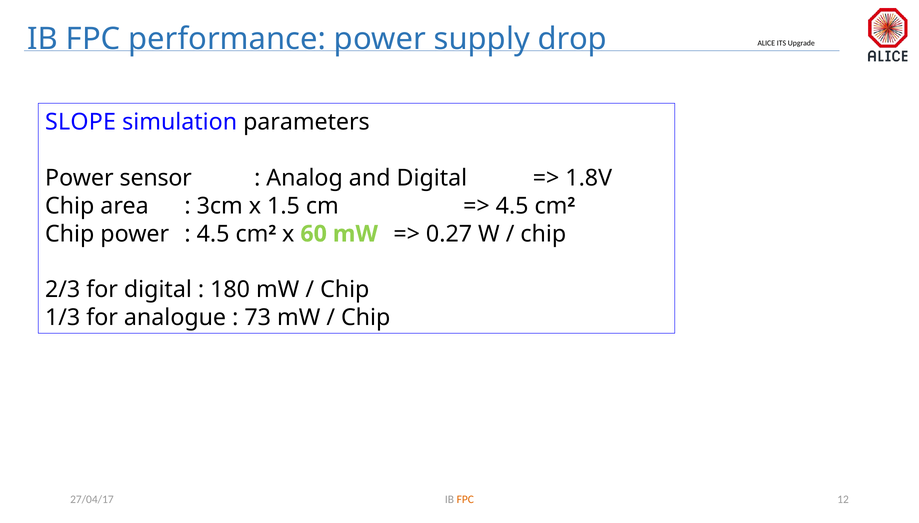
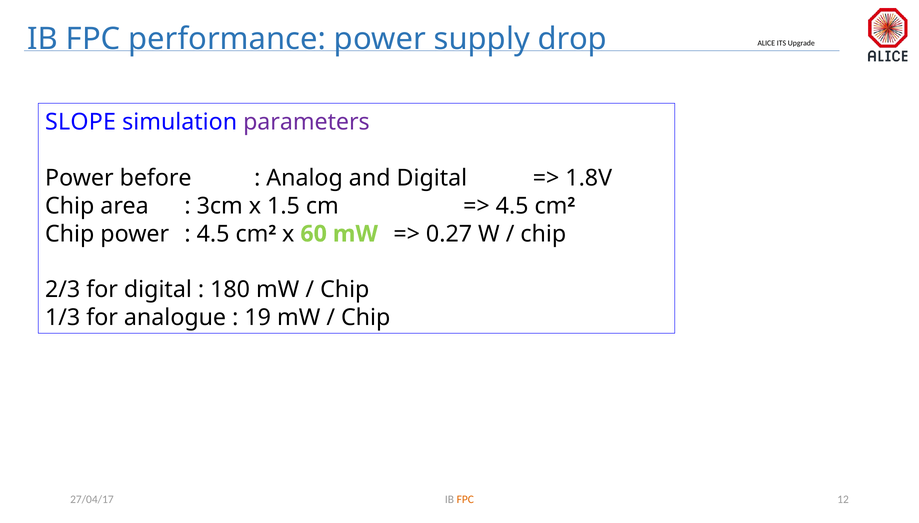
parameters colour: black -> purple (306, 122)
sensor: sensor -> before (156, 178)
73: 73 -> 19 (258, 317)
